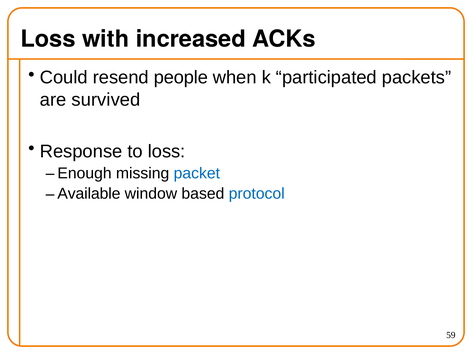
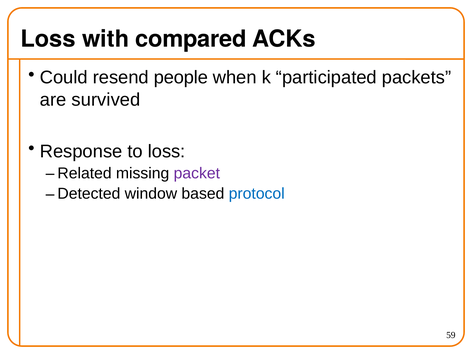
increased: increased -> compared (191, 39)
Enough: Enough -> Related (85, 173)
packet colour: blue -> purple (197, 173)
Available: Available -> Detected (89, 194)
